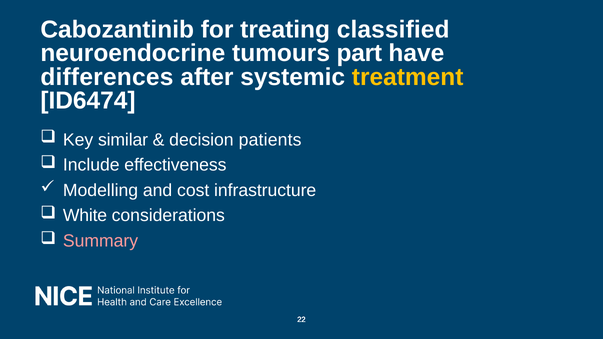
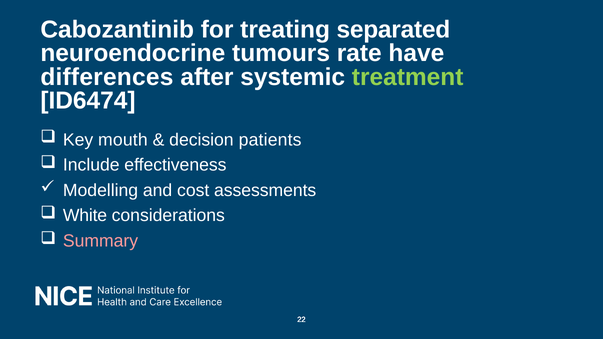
classified: classified -> separated (393, 29)
part: part -> rate (359, 53)
treatment colour: yellow -> light green (408, 77)
similar: similar -> mouth (123, 140)
infrastructure: infrastructure -> assessments (265, 190)
